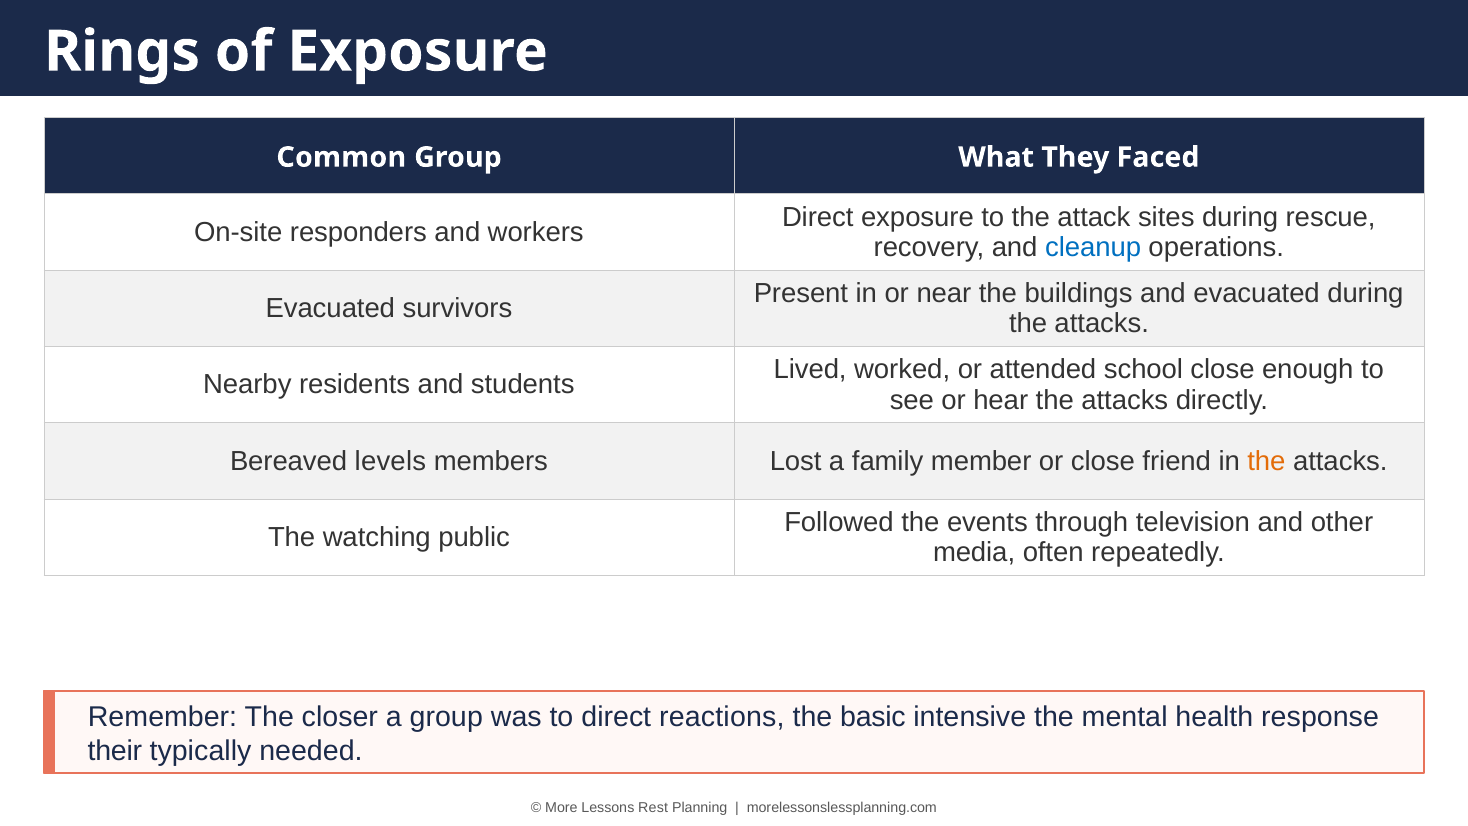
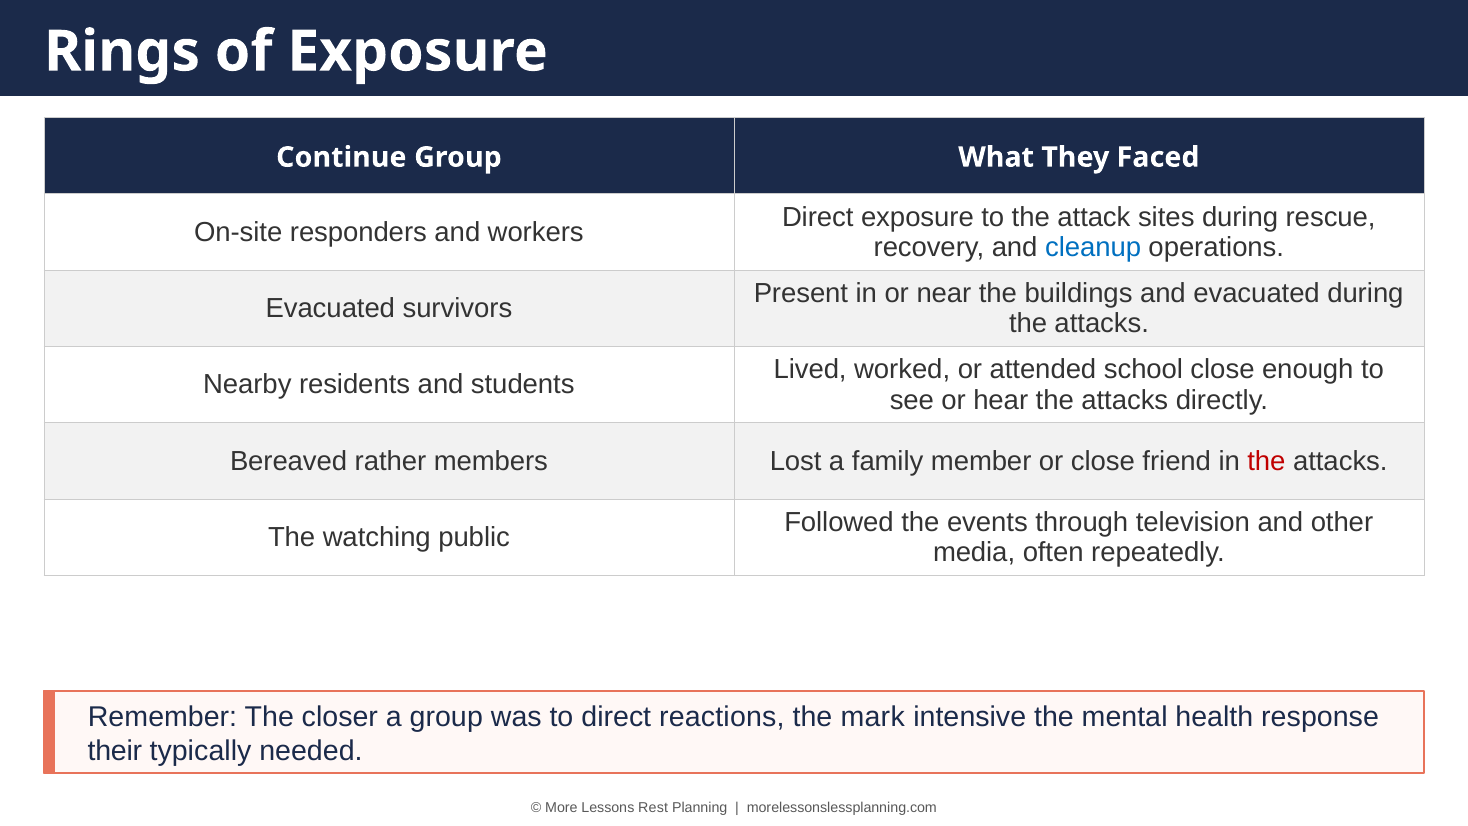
Common: Common -> Continue (341, 157)
levels: levels -> rather (391, 461)
the colour: orange -> red (1266, 461)
basic: basic -> mark (873, 717)
